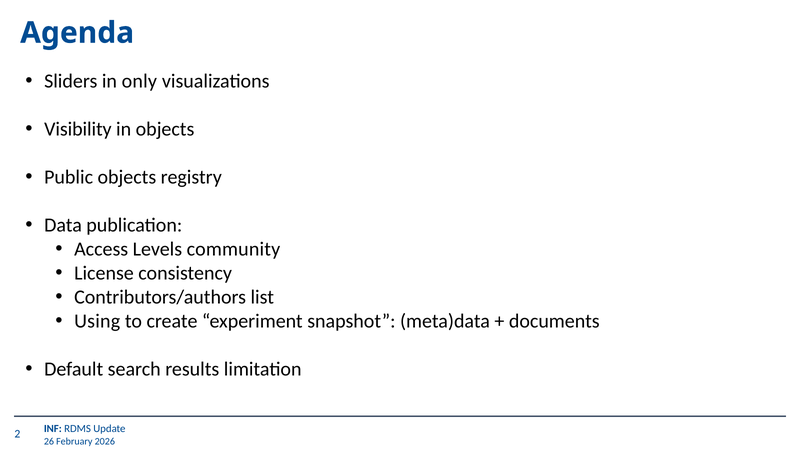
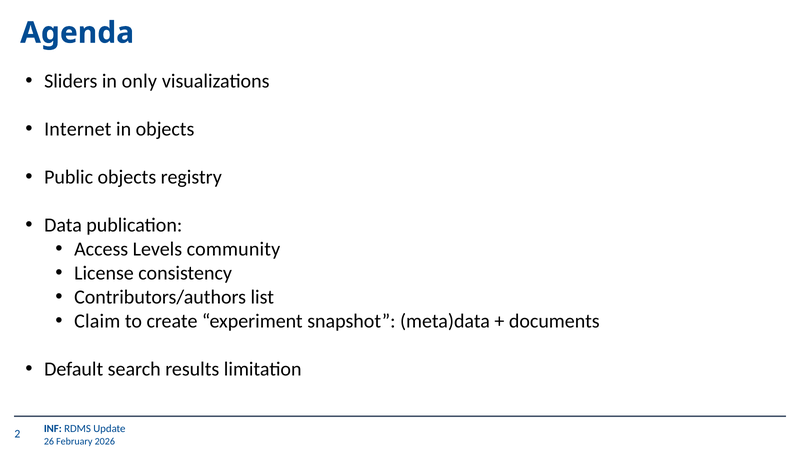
Visibility: Visibility -> Internet (78, 129)
Using: Using -> Claim (97, 321)
